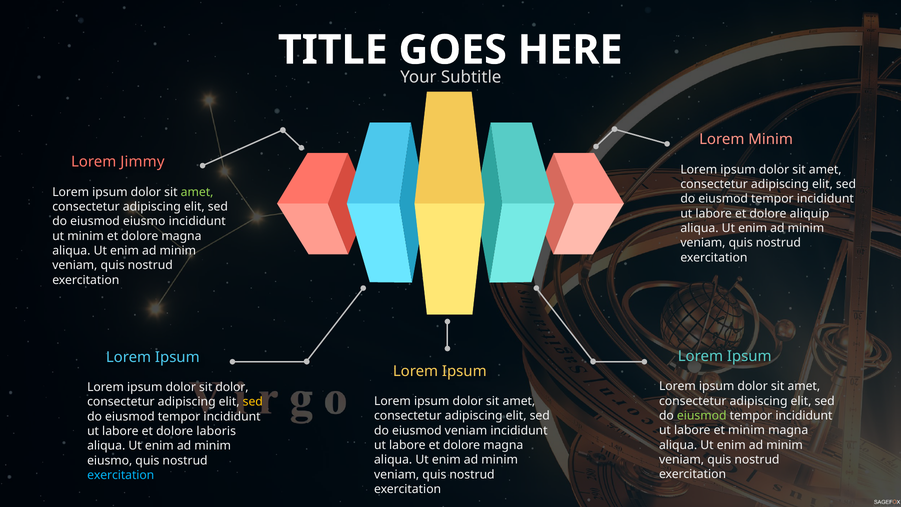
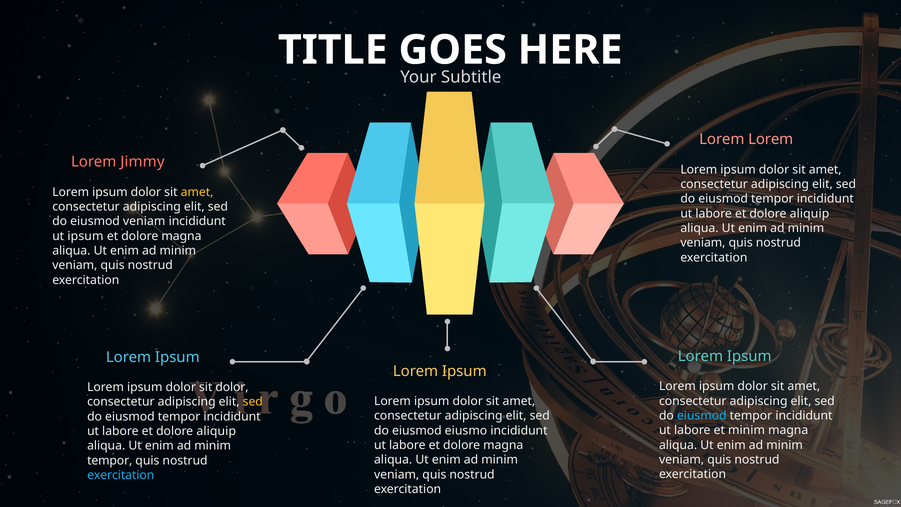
Minim: Minim -> Lorem (771, 139)
amet colour: light green -> yellow (197, 192)
eiusmod eiusmo: eiusmo -> veniam (144, 221)
ut minim: minim -> ipsum (85, 236)
eiusmod colour: light green -> light blue (702, 416)
eiusmod veniam: veniam -> eiusmo (466, 430)
laboris: laboris -> aliquip (216, 431)
eiusmo: eiusmo -> tempor (110, 460)
